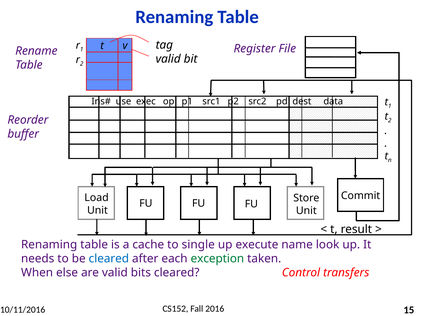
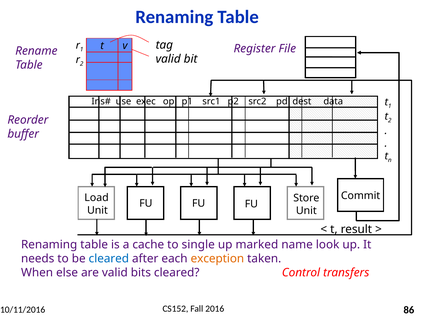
execute: execute -> marked (257, 245)
exception colour: green -> orange (217, 259)
15: 15 -> 86 (409, 310)
